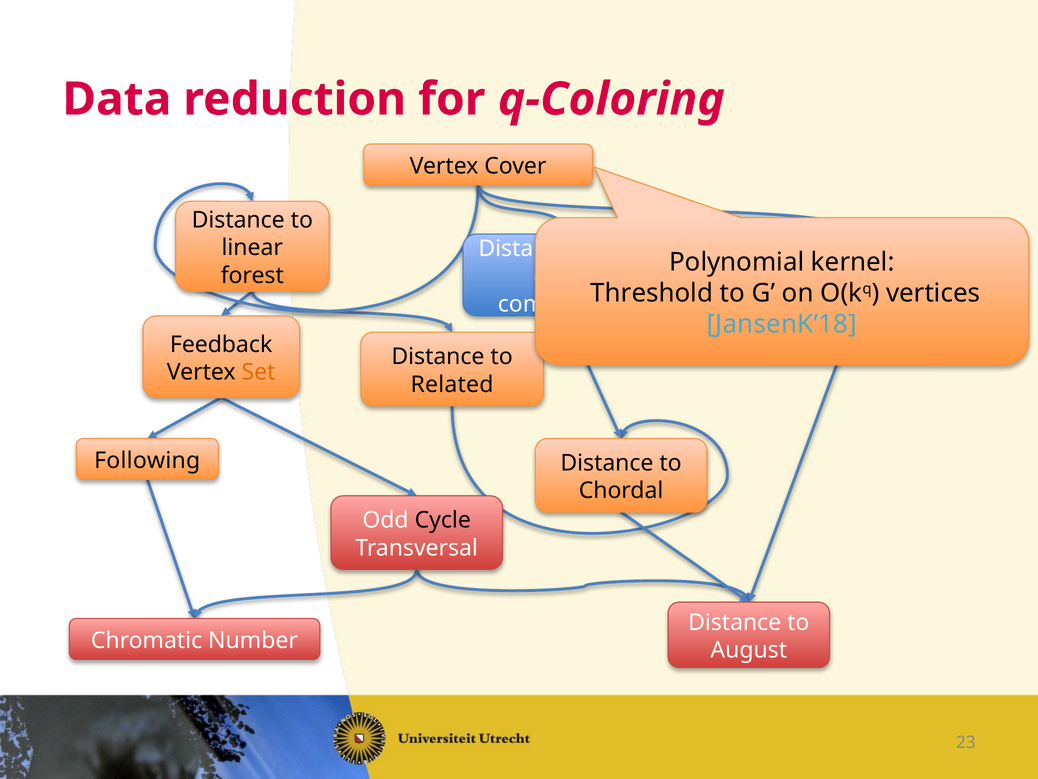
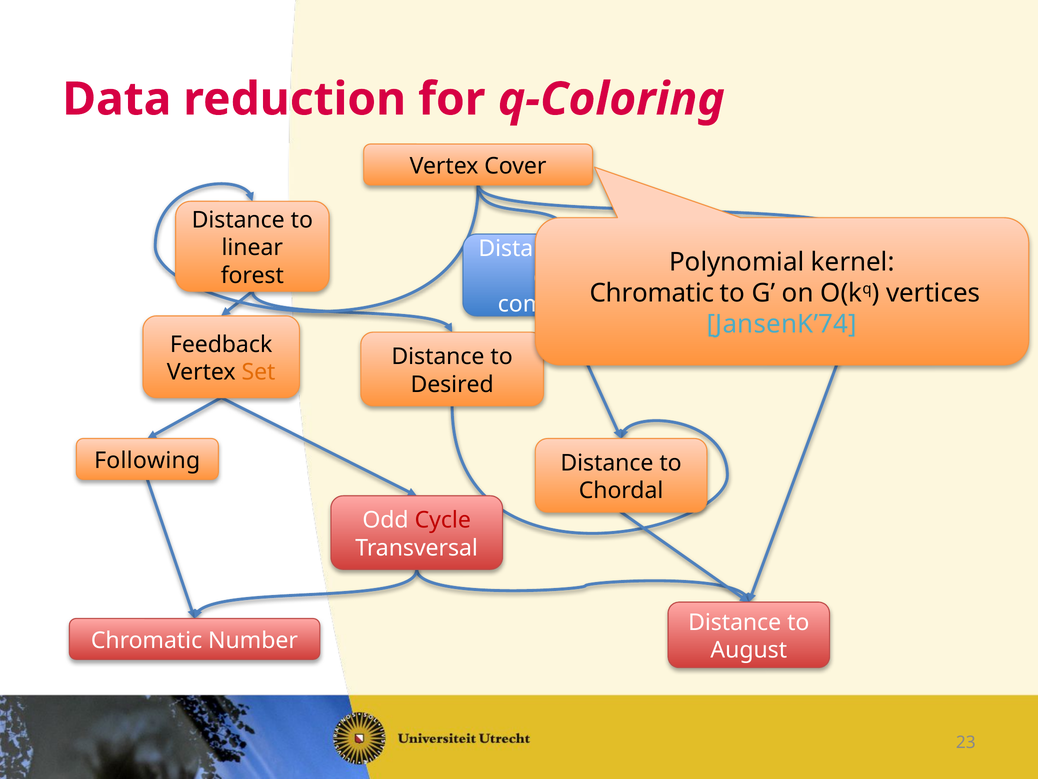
Threshold: Threshold -> Chromatic (652, 293)
JansenK’18: JansenK’18 -> JansenK’74 (782, 324)
Related: Related -> Desired (452, 384)
Cycle colour: black -> red (443, 520)
